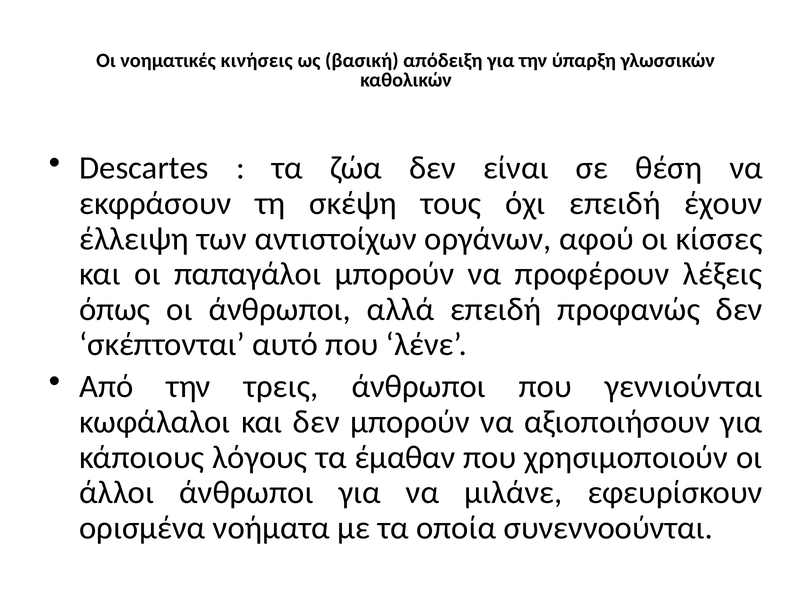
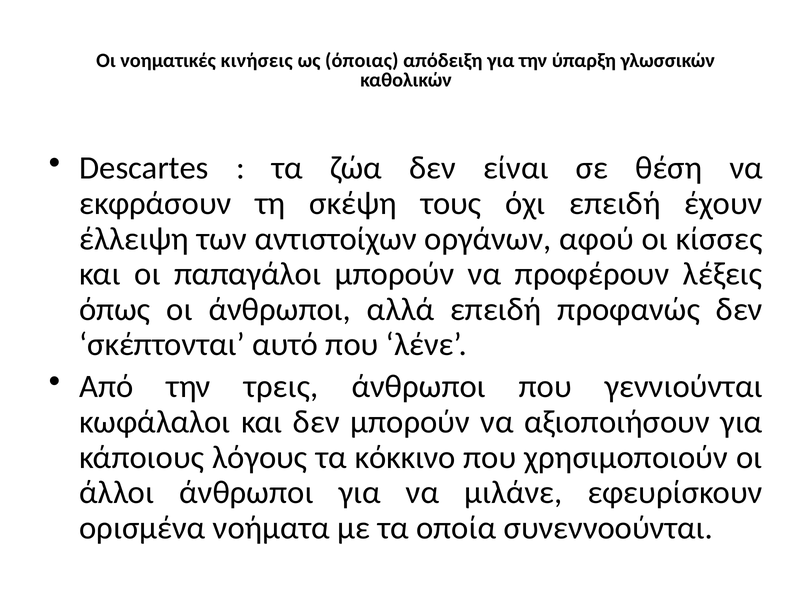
βασική: βασική -> όποιας (362, 61)
έμαθαν: έμαθαν -> κόκκινο (405, 457)
